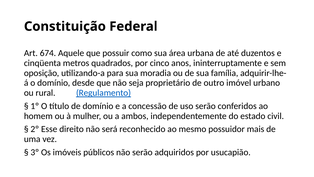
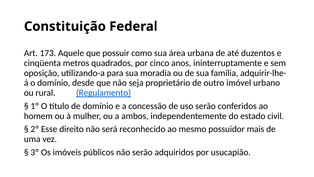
674: 674 -> 173 (48, 53)
